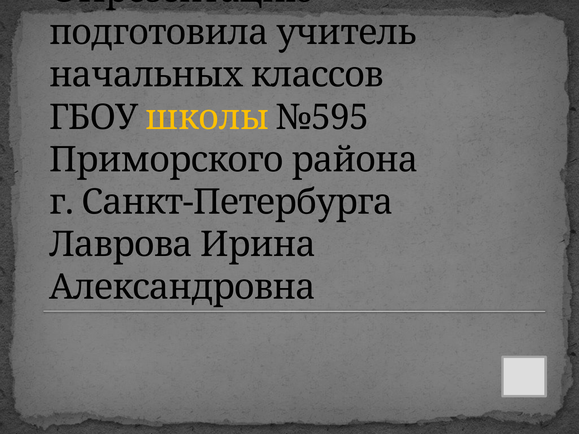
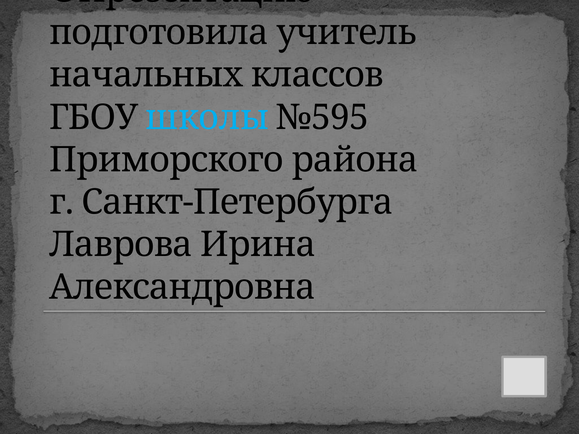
школы colour: yellow -> light blue (207, 117)
